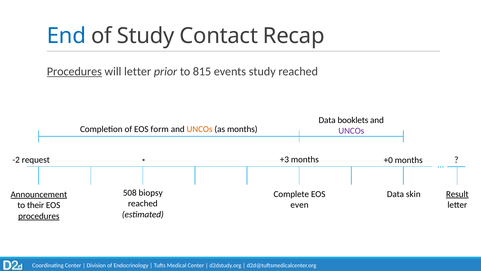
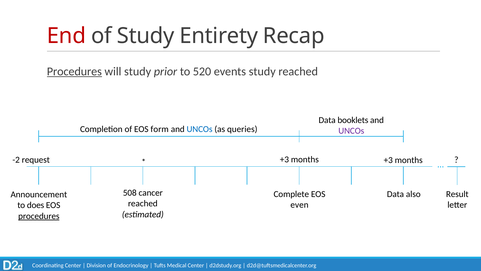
End colour: blue -> red (66, 36)
Contact: Contact -> Entirety (219, 36)
will letter: letter -> study (138, 71)
815: 815 -> 520 (202, 71)
UNCOs colour: orange -> blue (200, 129)
as months: months -> queries (242, 129)
months +0: +0 -> +3 (388, 160)
biopsy: biopsy -> cancer (151, 192)
skin: skin -> also (413, 194)
Result underline: present -> none (457, 194)
Announcement underline: present -> none (39, 194)
their: their -> does (36, 205)
